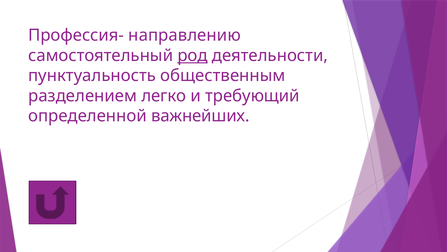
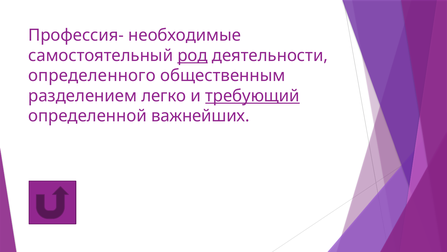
направлению: направлению -> необходимые (185, 35)
пунктуальность: пунктуальность -> определенного (92, 75)
требующий underline: none -> present (252, 96)
